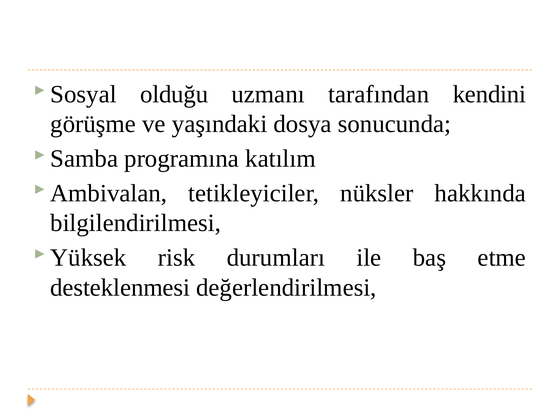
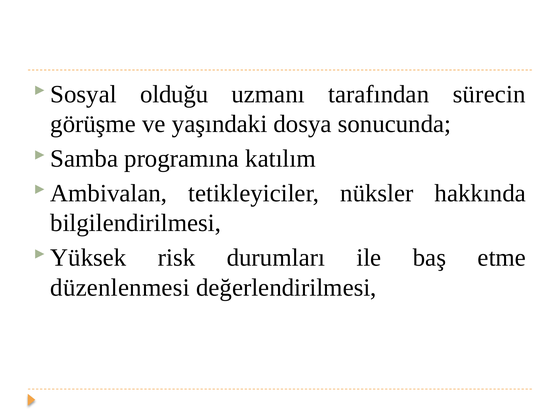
kendini: kendini -> sürecin (489, 94)
desteklenmesi: desteklenmesi -> düzenlenmesi (120, 288)
